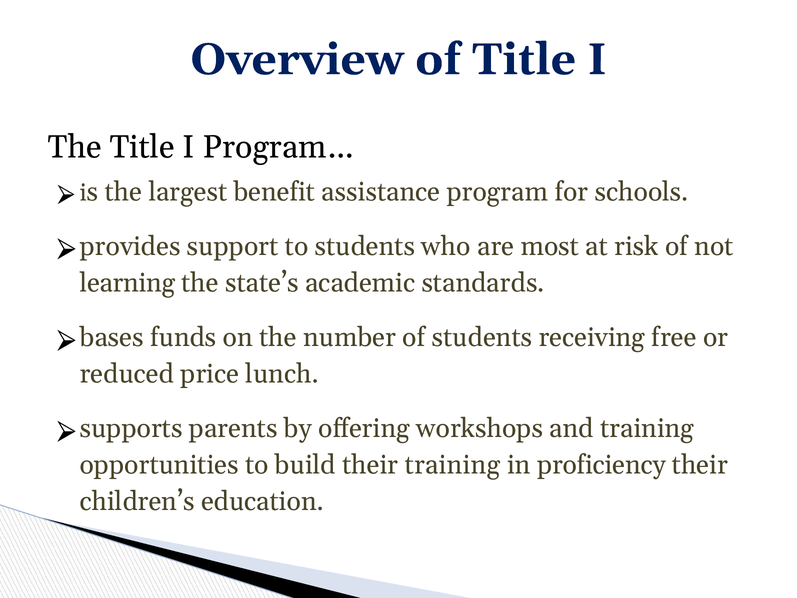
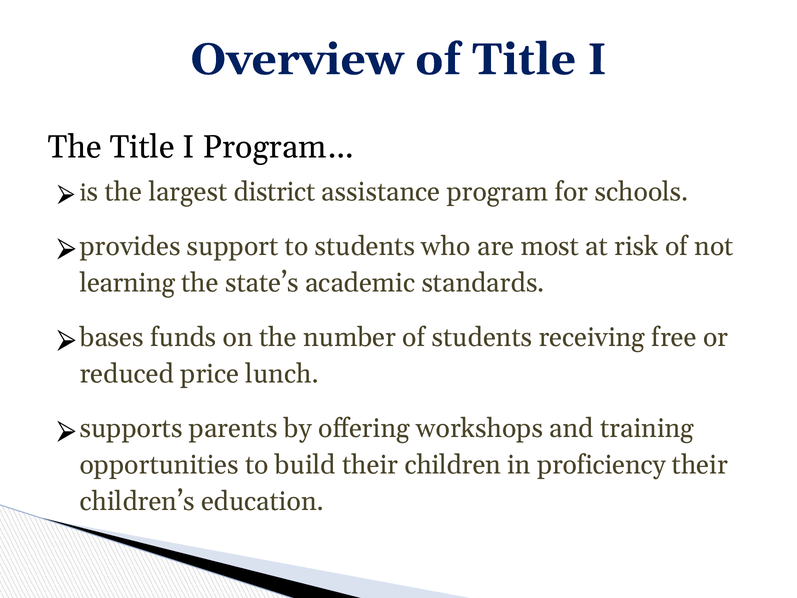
benefit: benefit -> district (275, 192)
their training: training -> children (453, 465)
